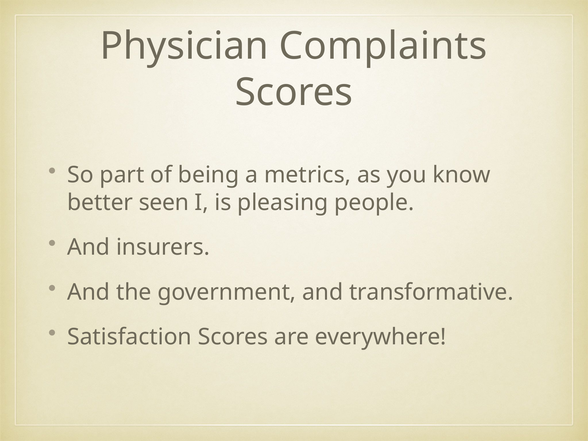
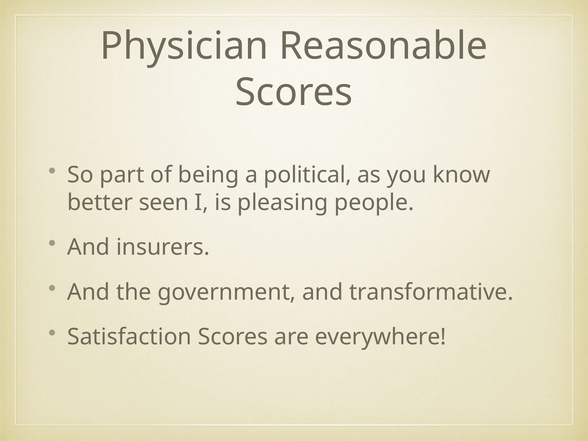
Complaints: Complaints -> Reasonable (383, 46)
metrics: metrics -> political (308, 175)
